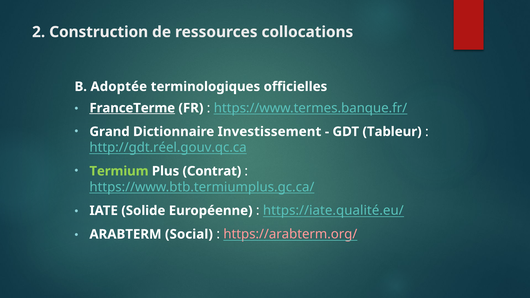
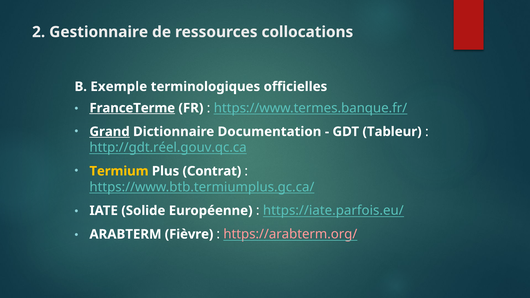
Construction: Construction -> Gestionnaire (99, 32)
Adoptée: Adoptée -> Exemple (119, 87)
Grand underline: none -> present (110, 132)
Investissement: Investissement -> Documentation (269, 132)
Termium colour: light green -> yellow (119, 171)
https://iate.qualité.eu/: https://iate.qualité.eu/ -> https://iate.parfois.eu/ (333, 211)
Social: Social -> Fièvre (189, 234)
